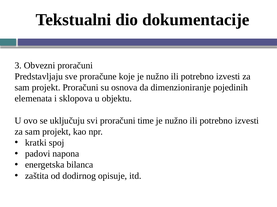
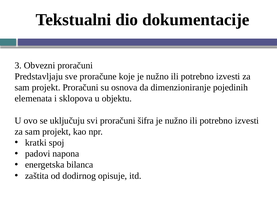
time: time -> šifra (146, 121)
